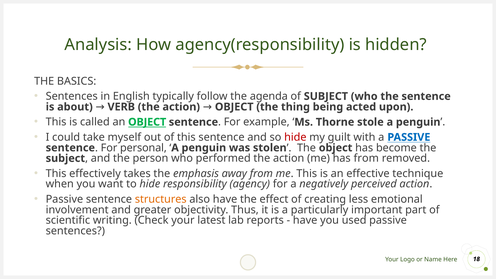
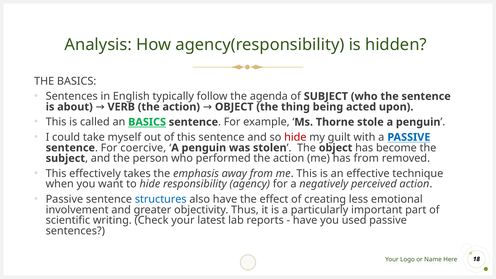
an OBJECT: OBJECT -> BASICS (147, 122)
personal: personal -> coercive (143, 148)
structures colour: orange -> blue (161, 199)
